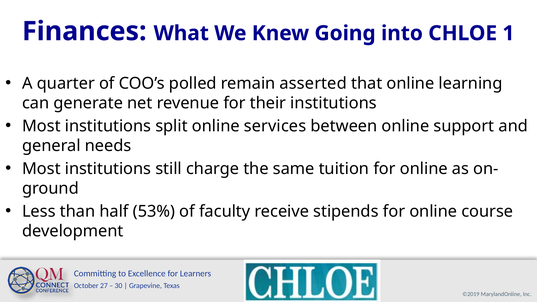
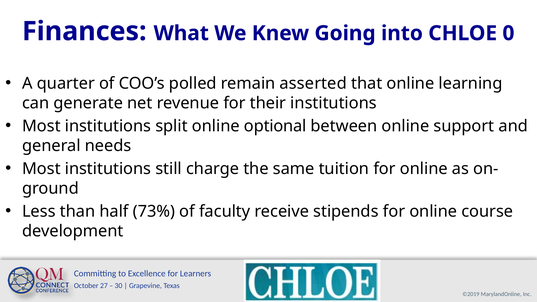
1: 1 -> 0 (508, 33)
services: services -> optional (275, 126)
53%: 53% -> 73% (154, 211)
